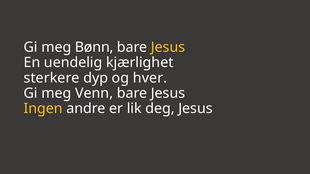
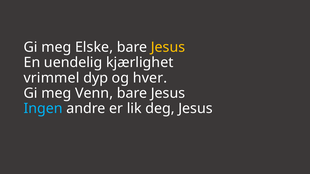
Bønn: Bønn -> Elske (94, 47)
sterkere: sterkere -> vrimmel (52, 78)
Ingen colour: yellow -> light blue (43, 109)
